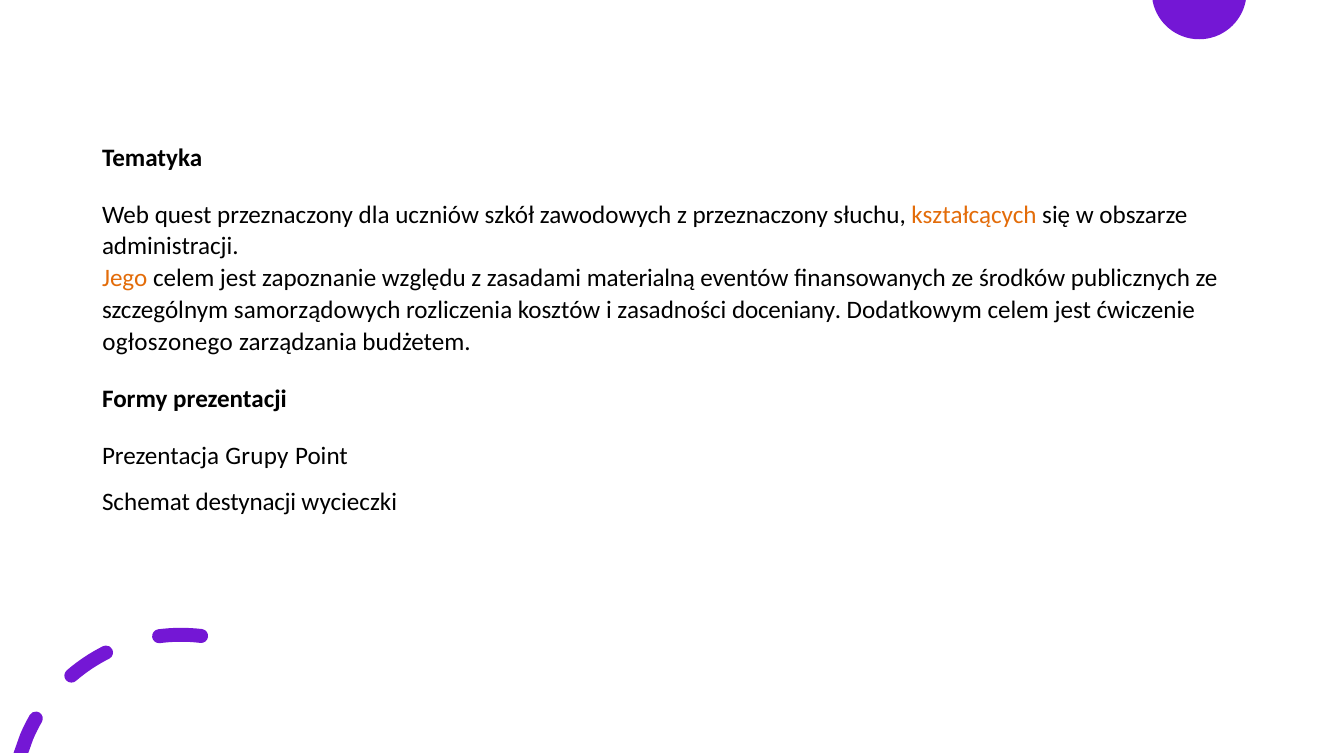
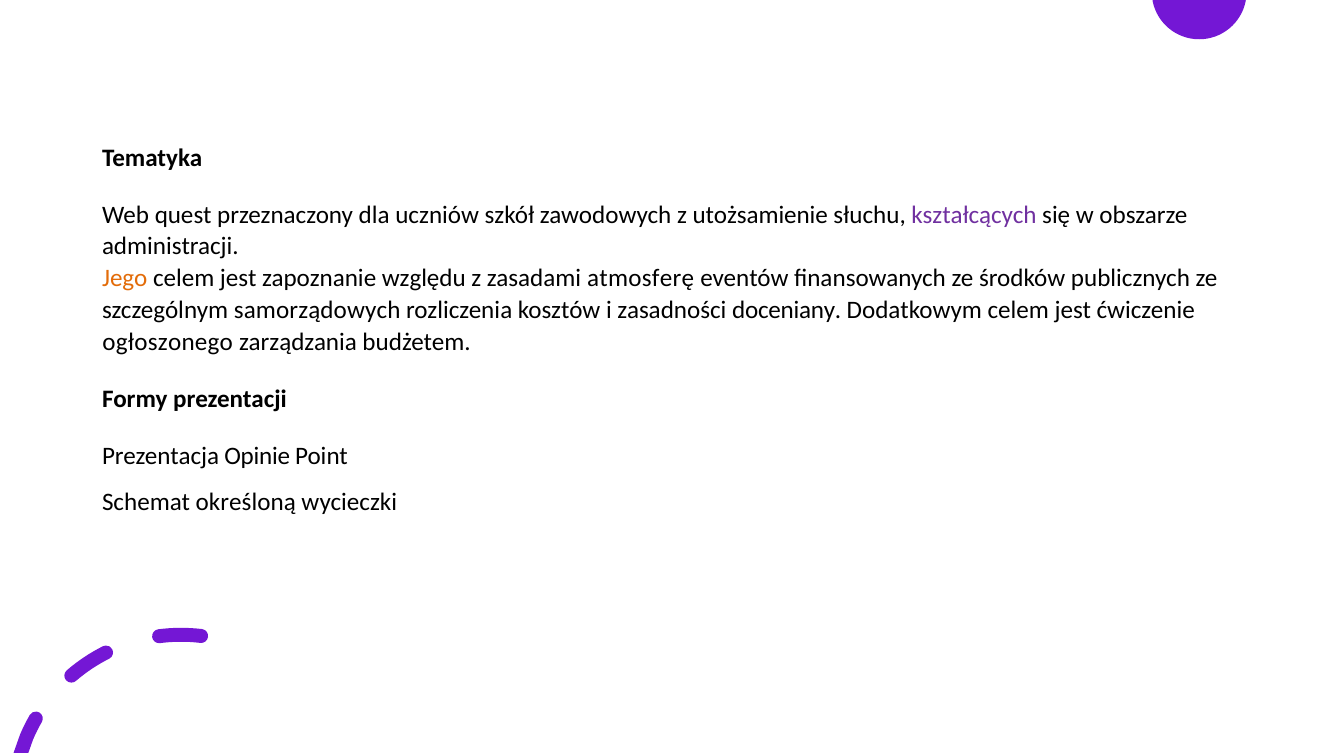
z przeznaczony: przeznaczony -> utożsamienie (760, 215)
kształcących colour: orange -> purple (974, 215)
materialną: materialną -> atmosferę (641, 279)
Grupy: Grupy -> Opinie (257, 457)
destynacji: destynacji -> określoną (246, 502)
